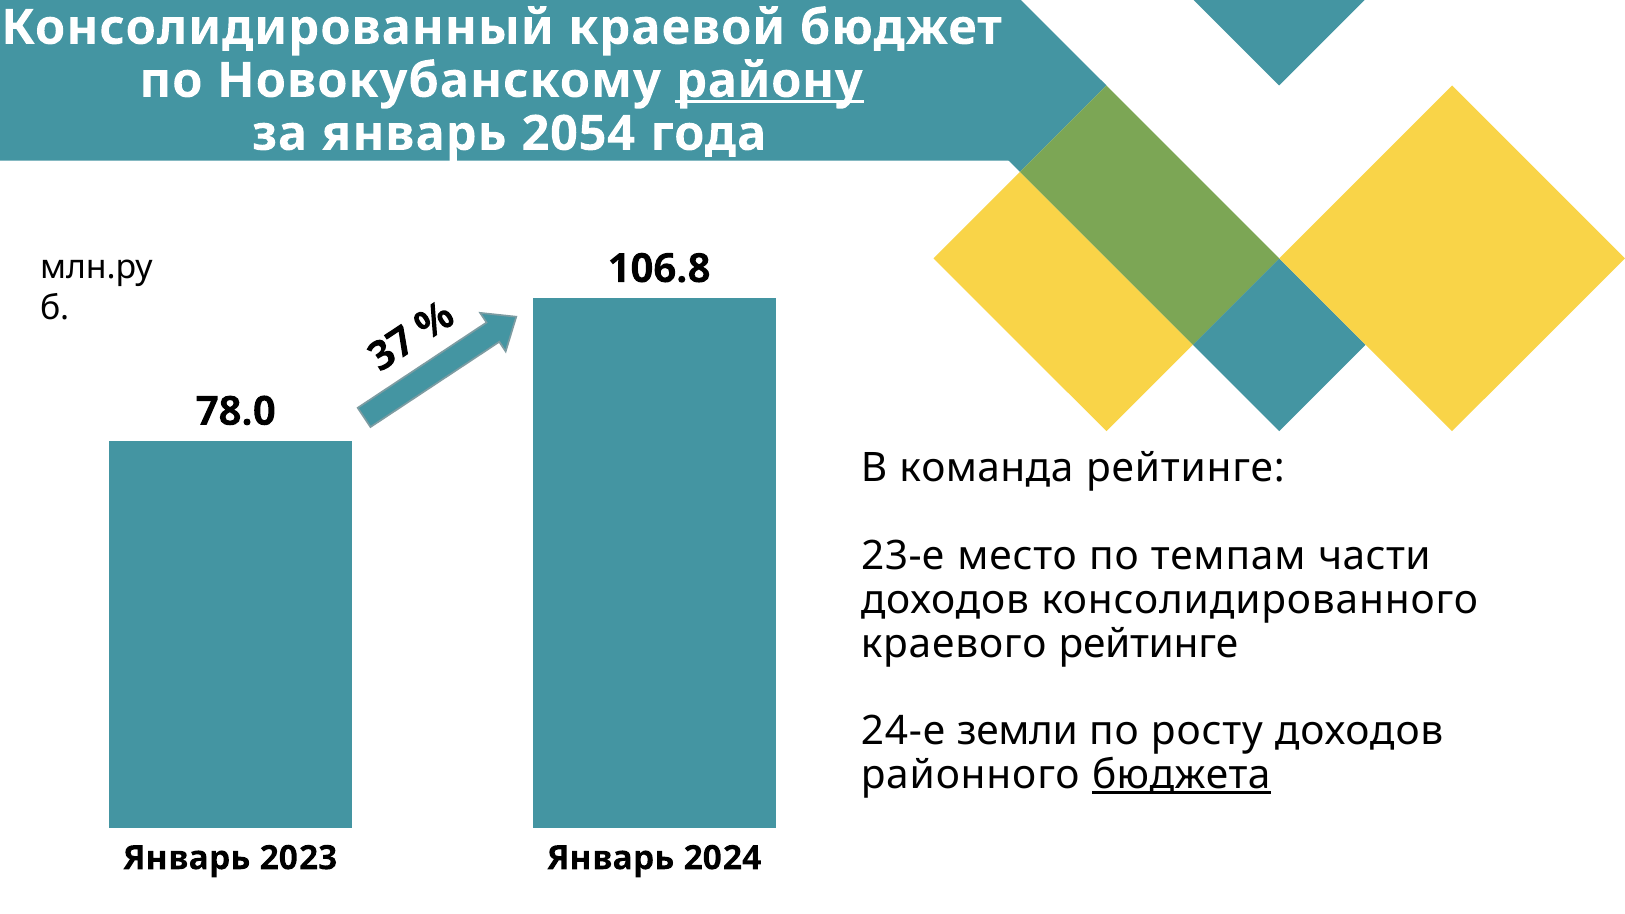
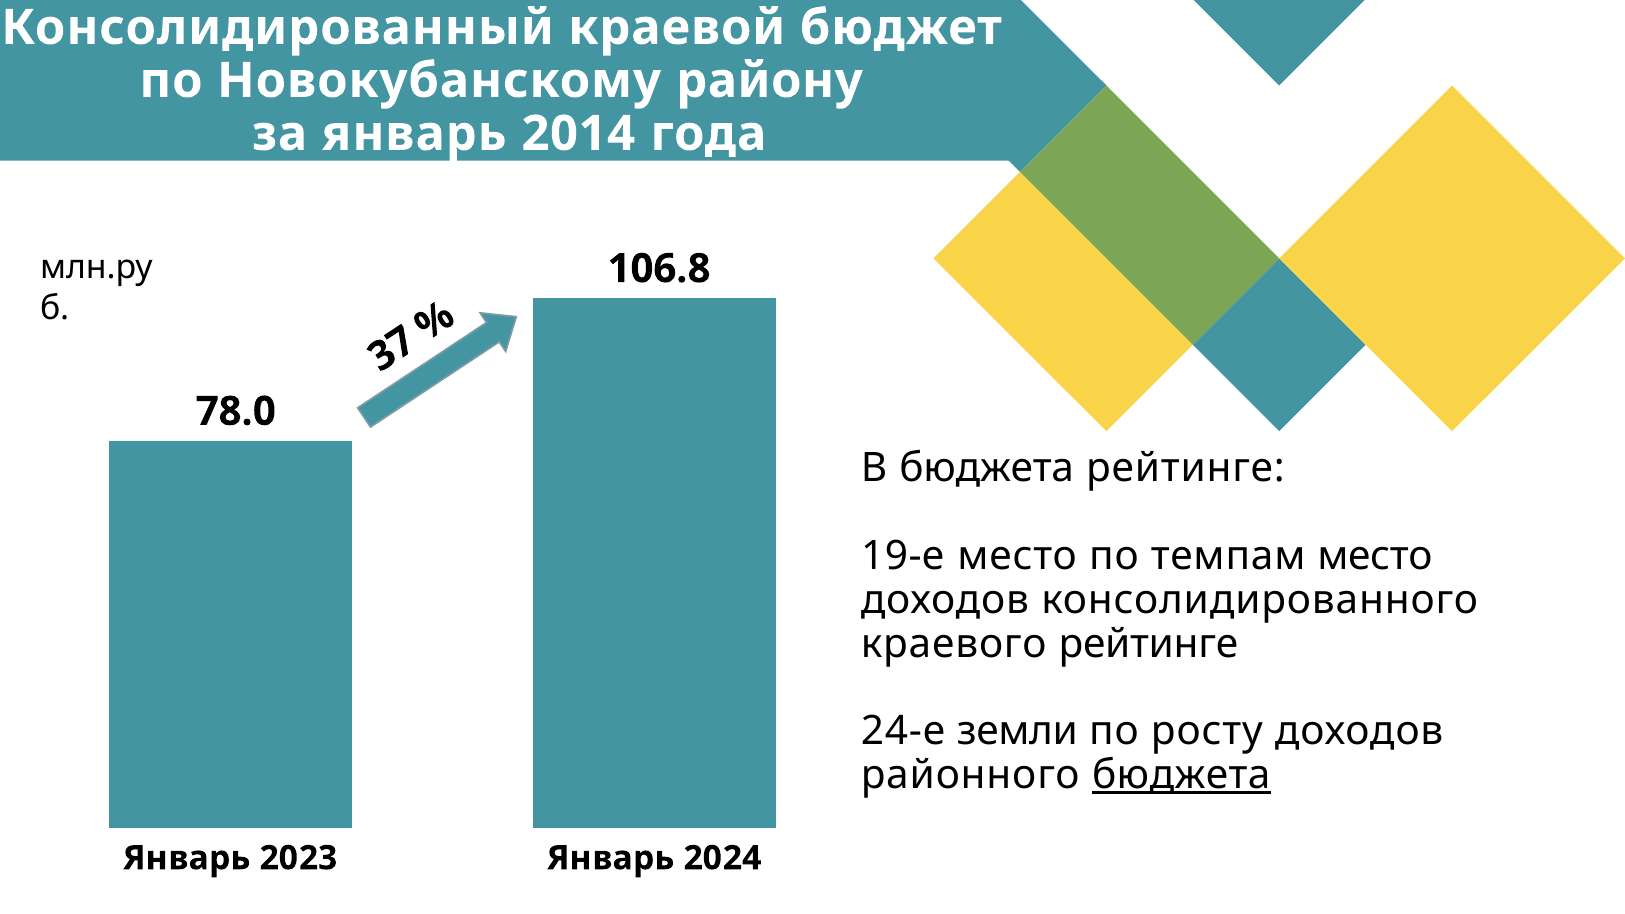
району underline: present -> none (769, 81)
2054: 2054 -> 2014 (578, 134)
В команда: команда -> бюджета (987, 468)
23-е: 23-е -> 19-е (903, 556)
темпам части: части -> место (1375, 556)
